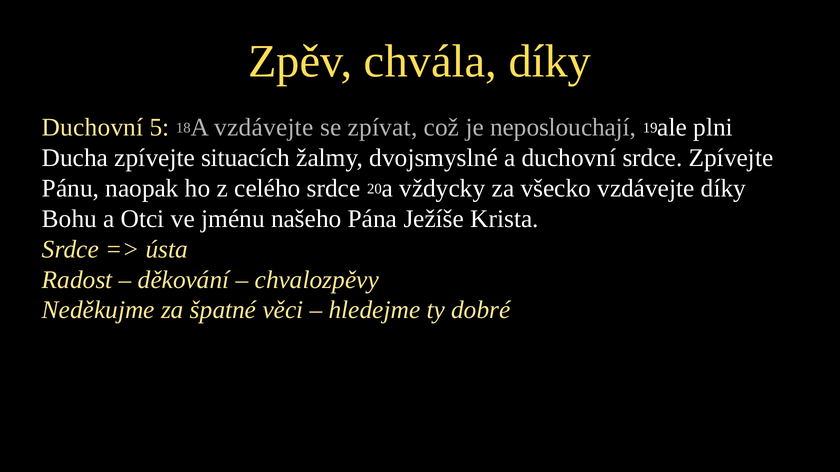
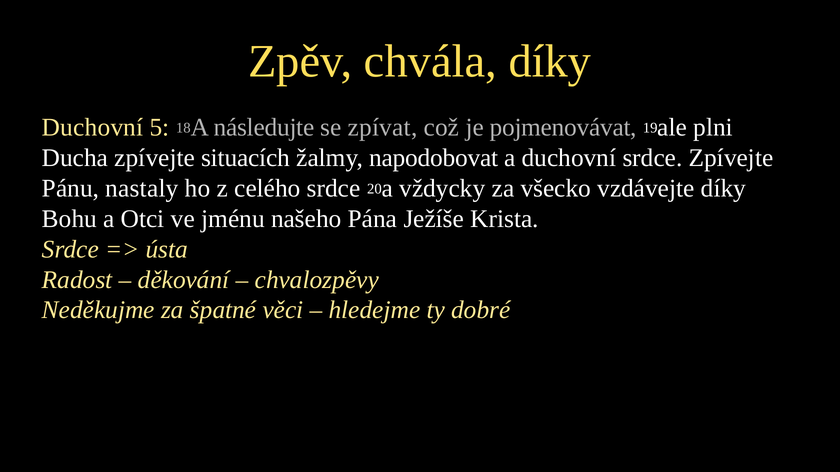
A vzdávejte: vzdávejte -> následujte (264, 128)
neposlouchají: neposlouchají -> pojmenovávat (563, 128)
dvojsmyslné: dvojsmyslné -> napodobovat (434, 158)
naopak: naopak -> nastaly (142, 189)
